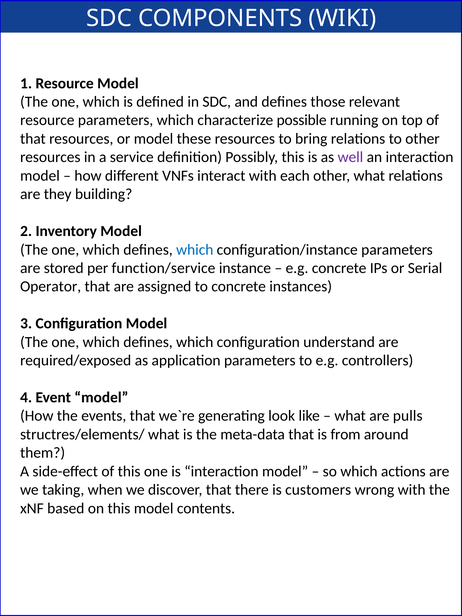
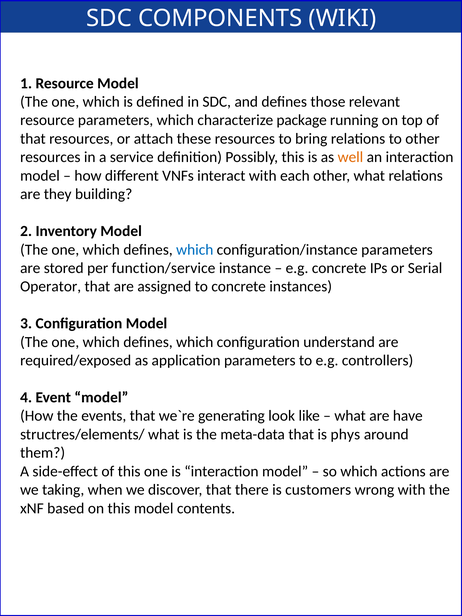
possible: possible -> package (302, 120)
or model: model -> attach (154, 139)
well colour: purple -> orange (350, 157)
pulls: pulls -> have (408, 416)
from: from -> phys (345, 434)
